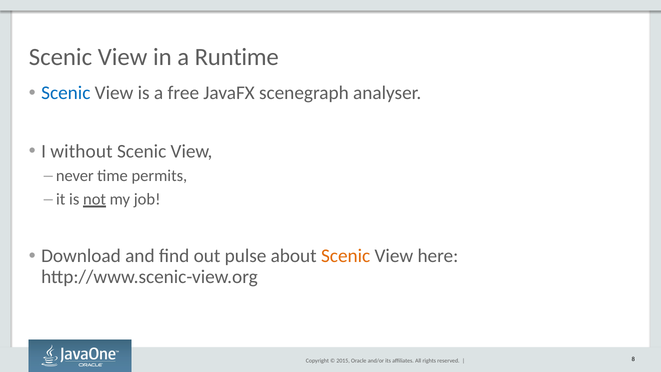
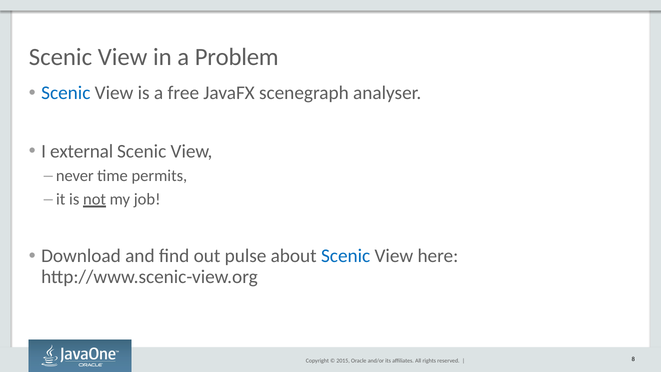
Runtime: Runtime -> Problem (237, 57)
without: without -> external (82, 151)
Scenic colour: orange -> blue (346, 256)
